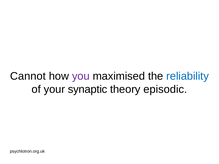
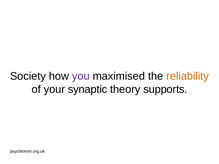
Cannot: Cannot -> Society (28, 76)
reliability colour: blue -> orange (188, 76)
episodic: episodic -> supports (165, 89)
